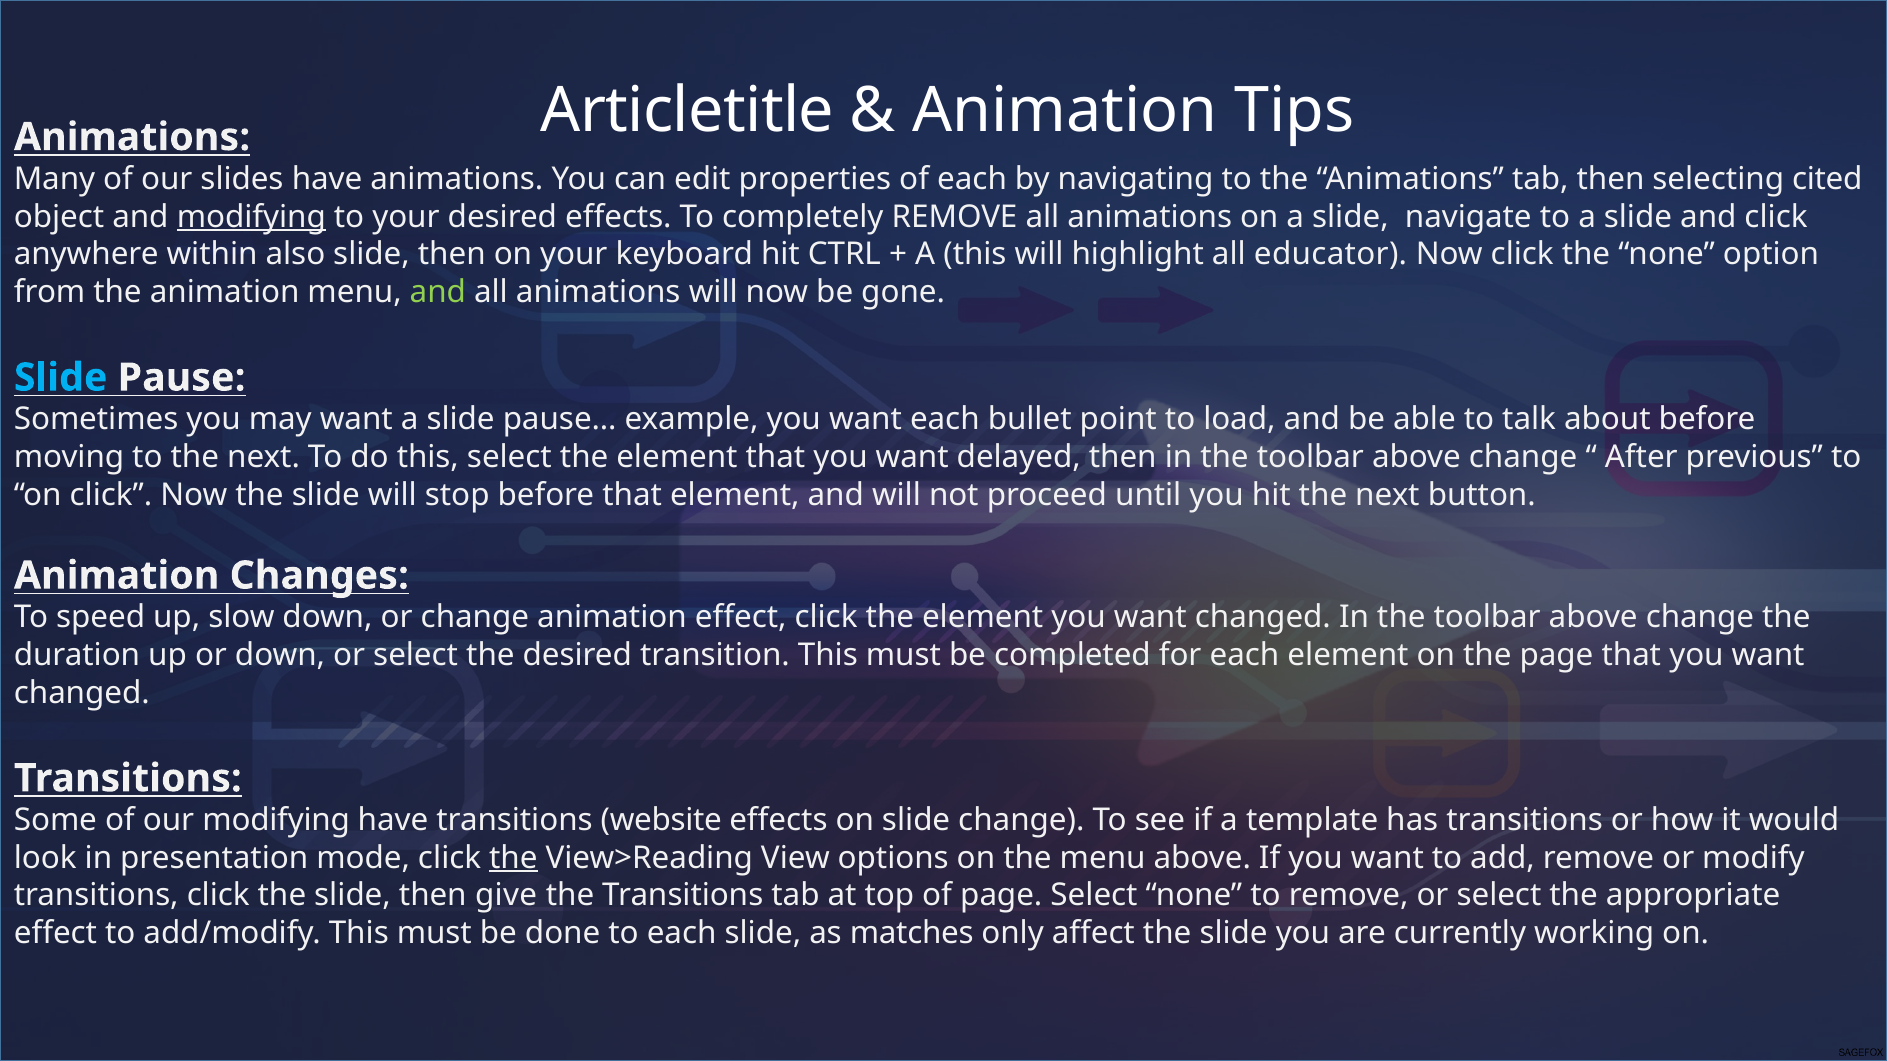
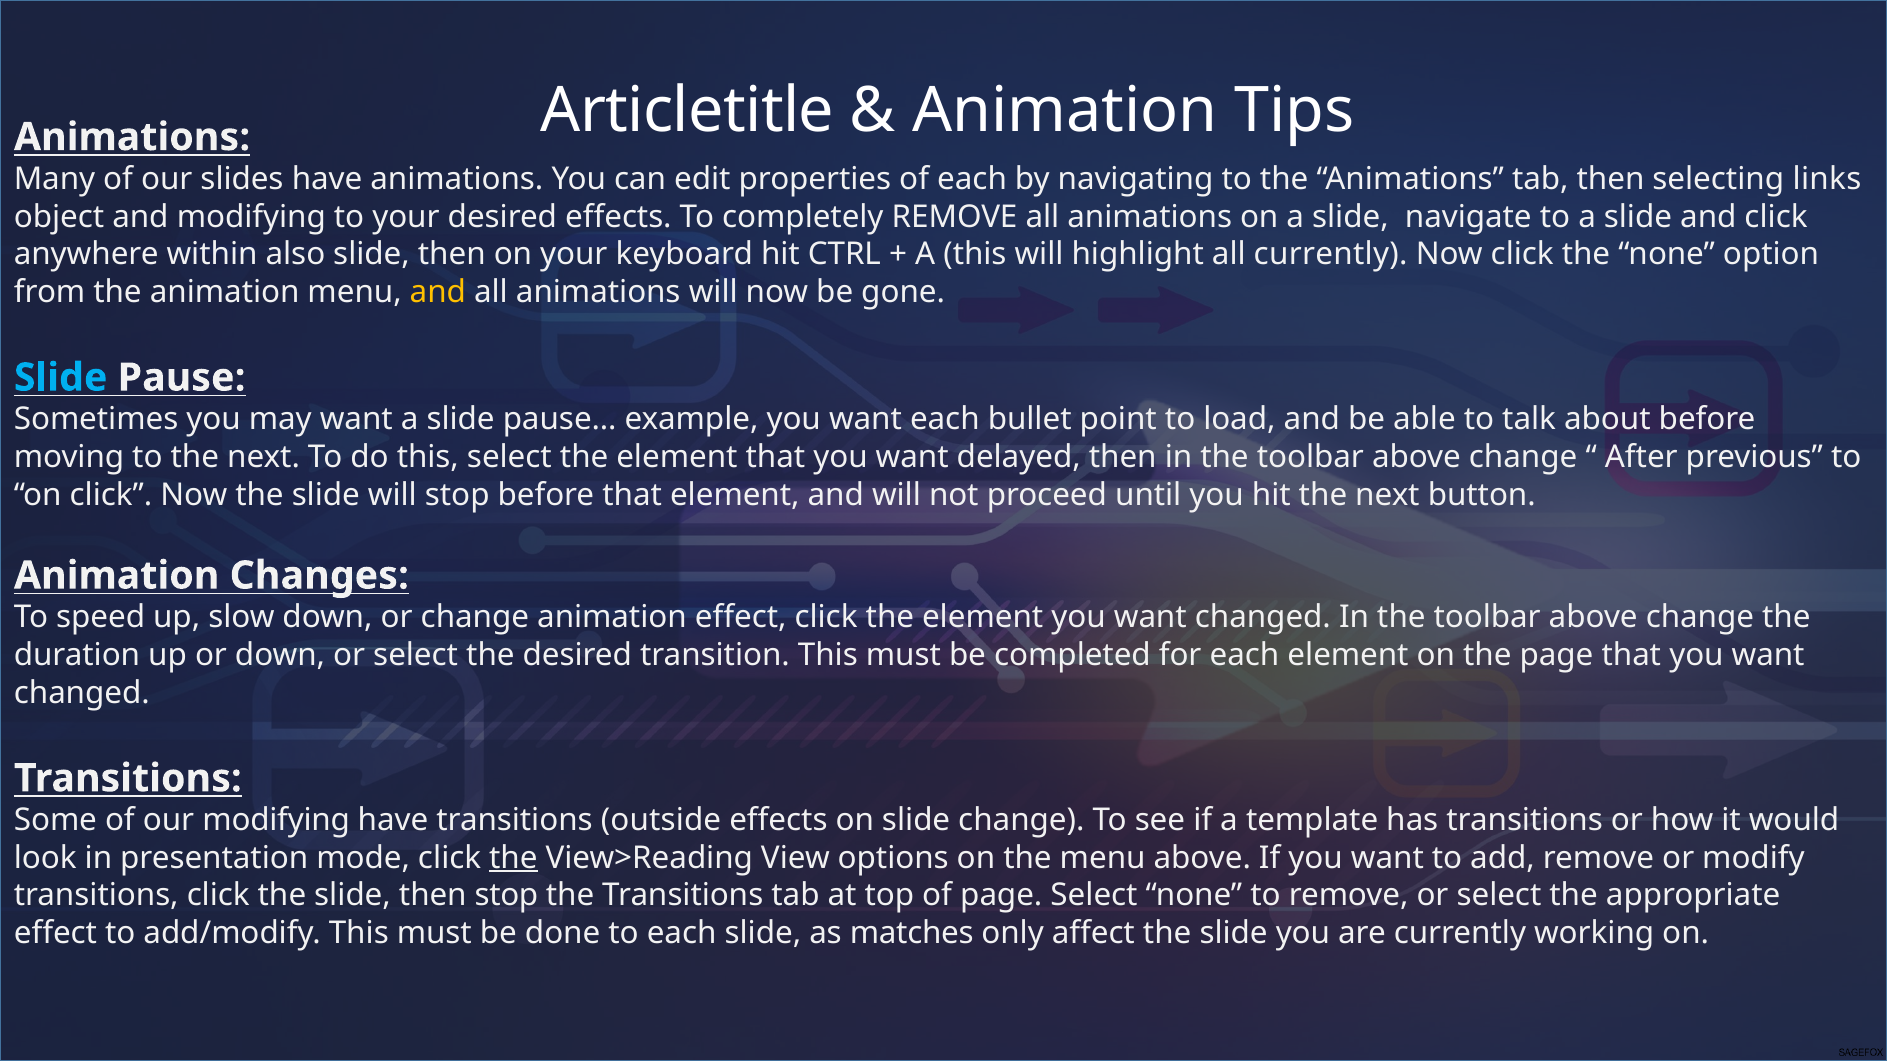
cited: cited -> links (1827, 179)
modifying underline: present -> none (251, 217)
all educator: educator -> currently (1331, 255)
and colour: light green -> yellow (438, 292)
website: website -> outside (661, 821)
then give: give -> stop (506, 896)
